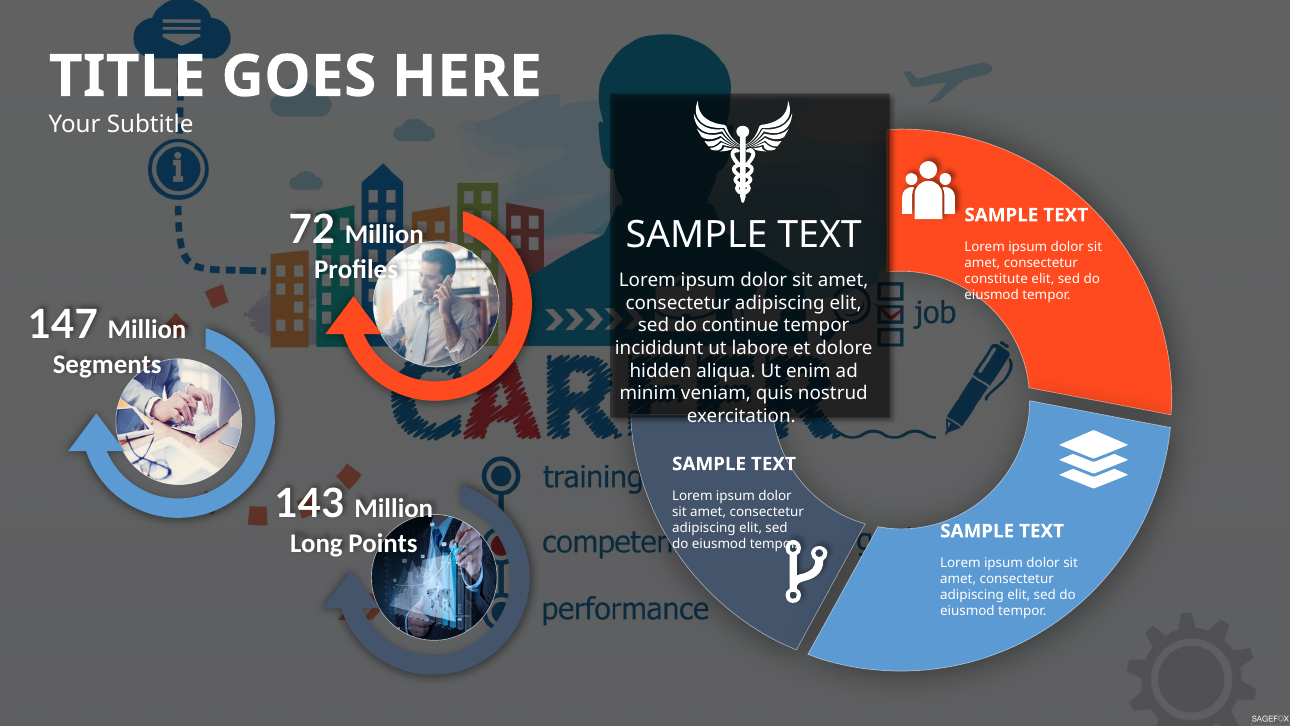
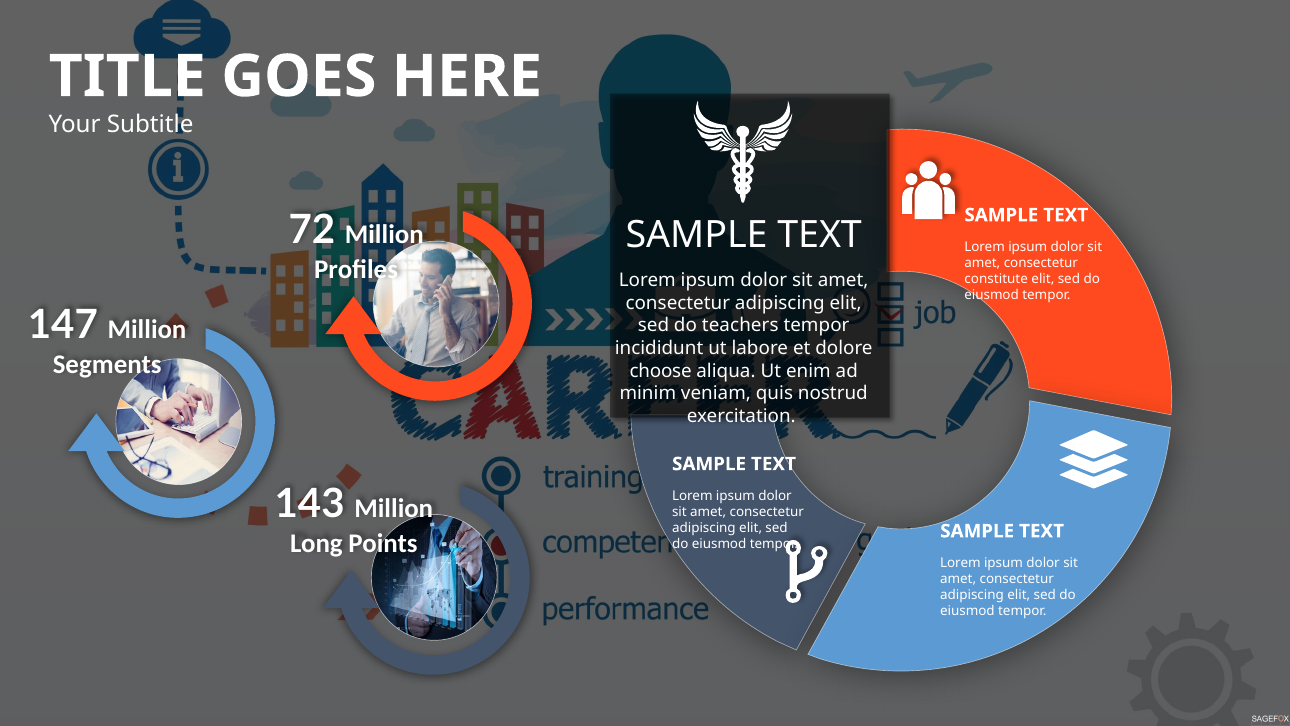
continue: continue -> teachers (740, 326)
hidden: hidden -> choose (661, 371)
